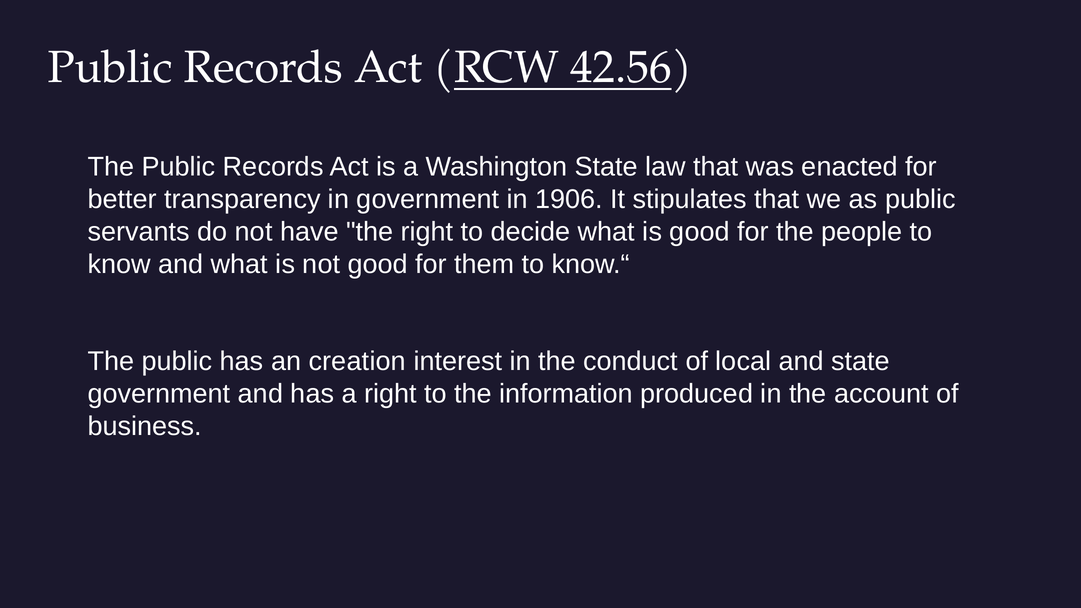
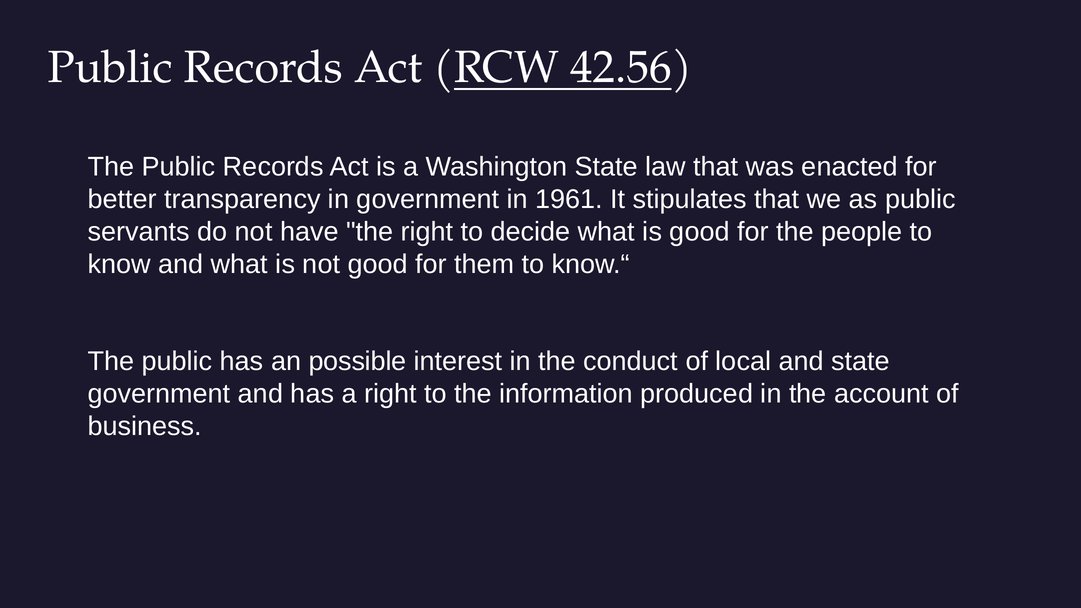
1906: 1906 -> 1961 (569, 199)
creation: creation -> possible (357, 361)
